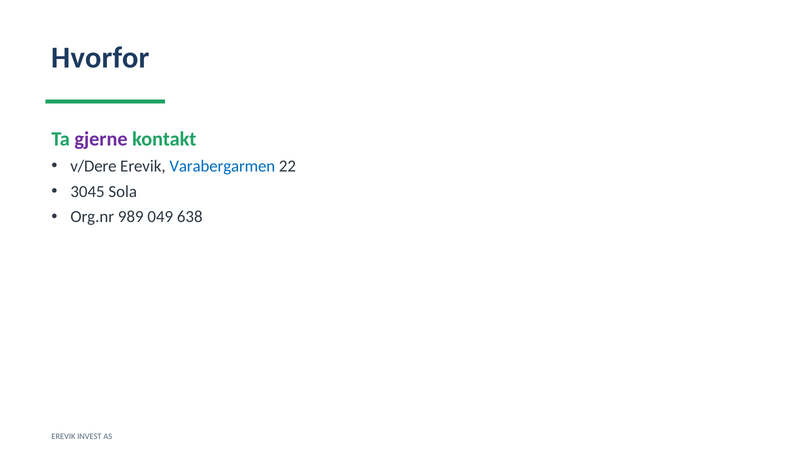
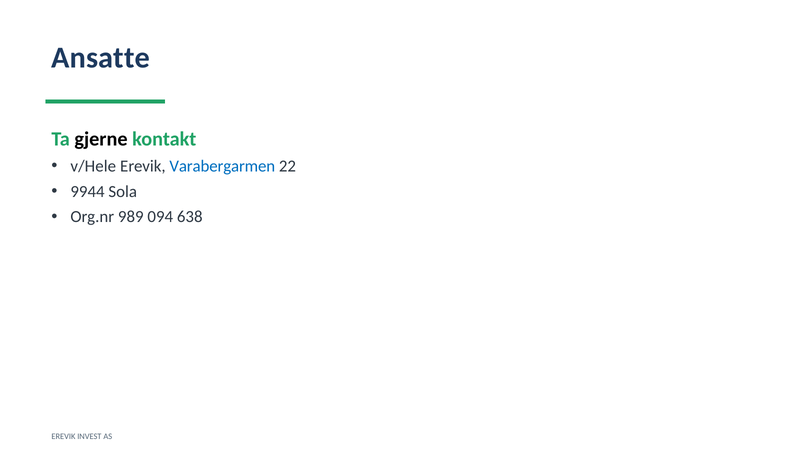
Hvorfor: Hvorfor -> Ansatte (101, 58)
gjerne colour: purple -> black (101, 139)
v/Dere: v/Dere -> v/Hele (93, 166)
3045: 3045 -> 9944 (88, 192)
049: 049 -> 094 (160, 217)
